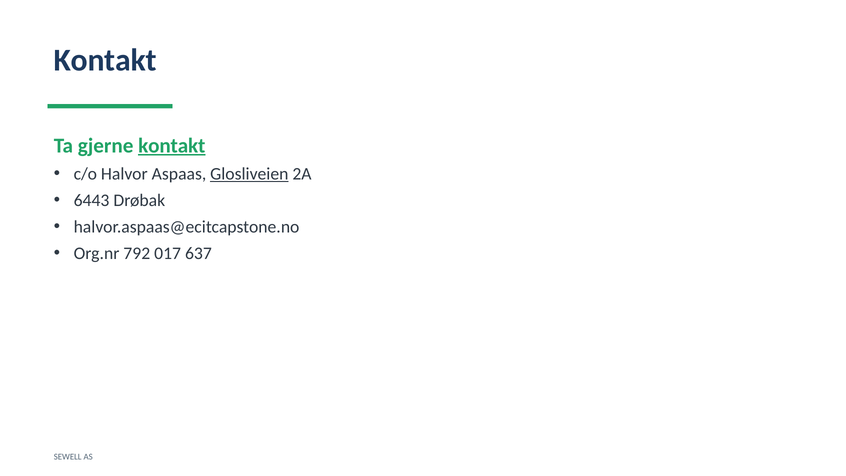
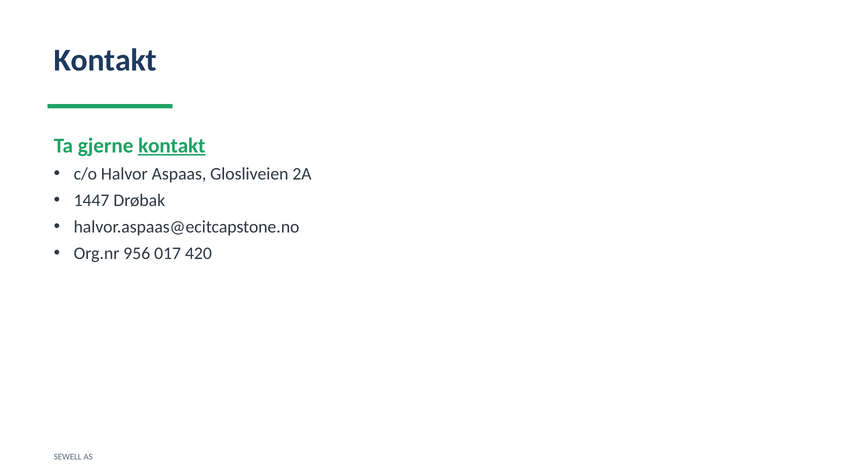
Glosliveien underline: present -> none (249, 174)
6443: 6443 -> 1447 (92, 200)
792: 792 -> 956 (137, 253)
637: 637 -> 420 (198, 253)
